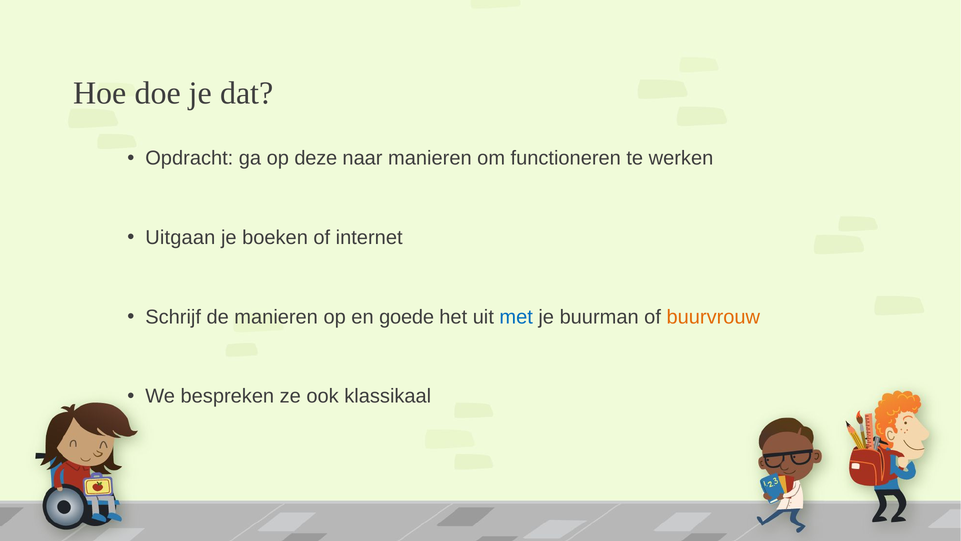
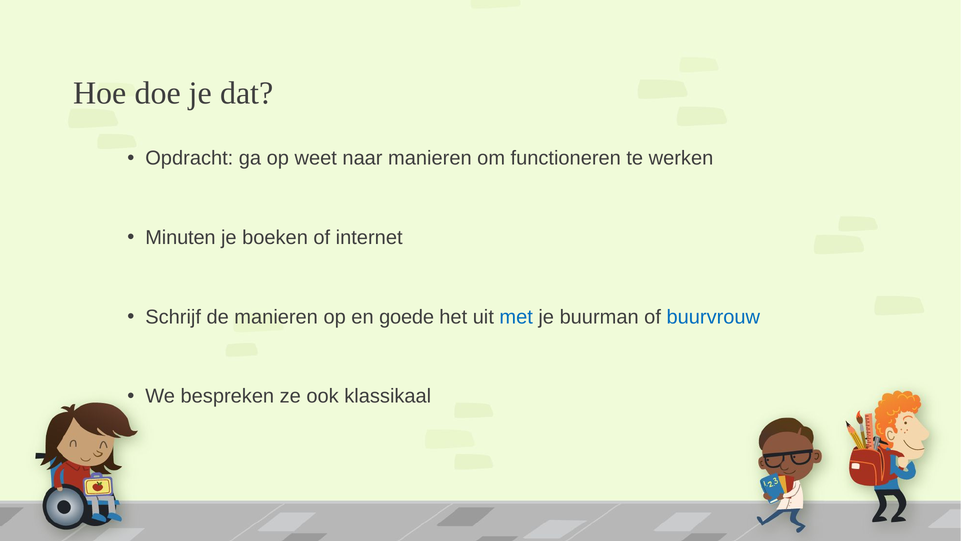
deze: deze -> weet (316, 158)
Uitgaan: Uitgaan -> Minuten (180, 237)
buurvrouw colour: orange -> blue (713, 317)
